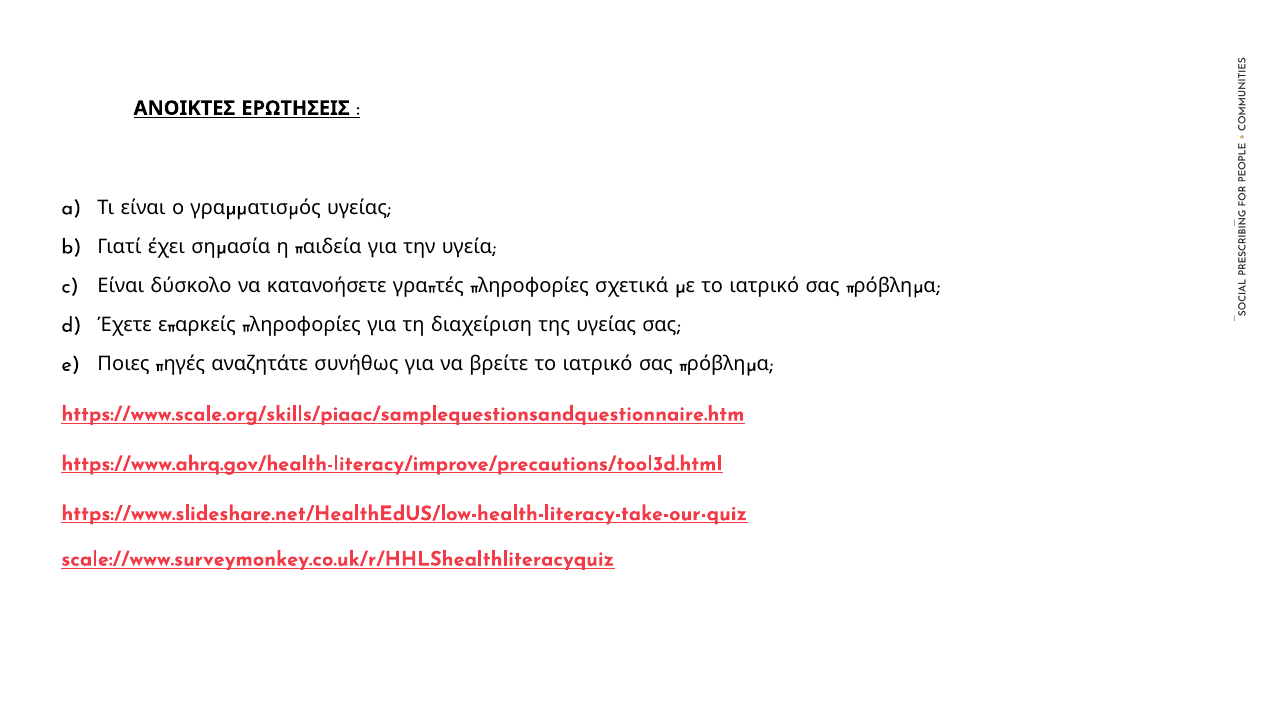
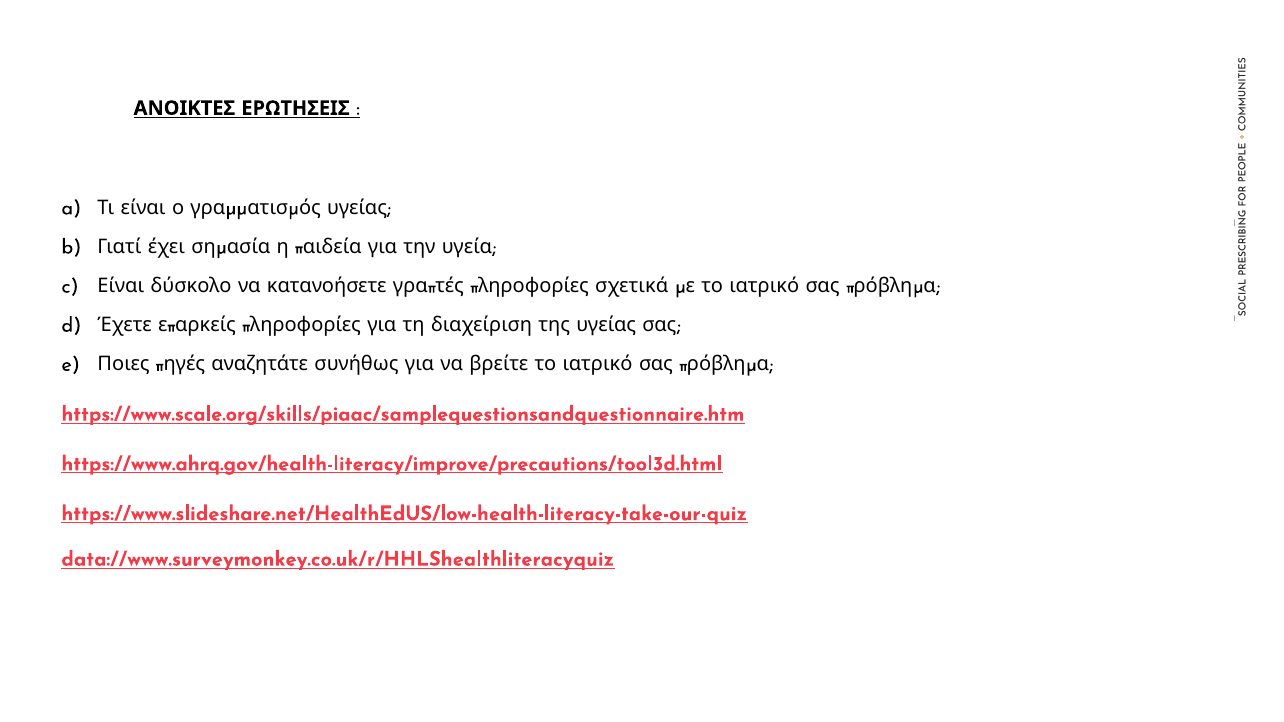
scale://www.surveymonkey.co.uk/r/HHLShealthliteracyquiz: scale://www.surveymonkey.co.uk/r/HHLShealthliteracyquiz -> data://www.surveymonkey.co.uk/r/HHLShealthliteracyquiz (338, 559)
